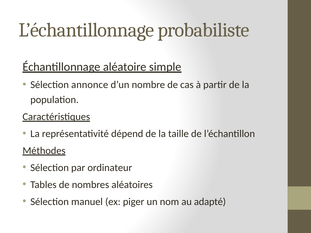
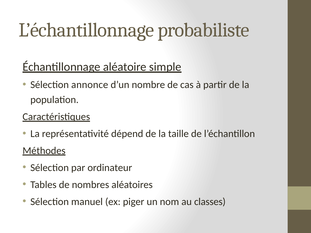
adapté: adapté -> classes (210, 202)
